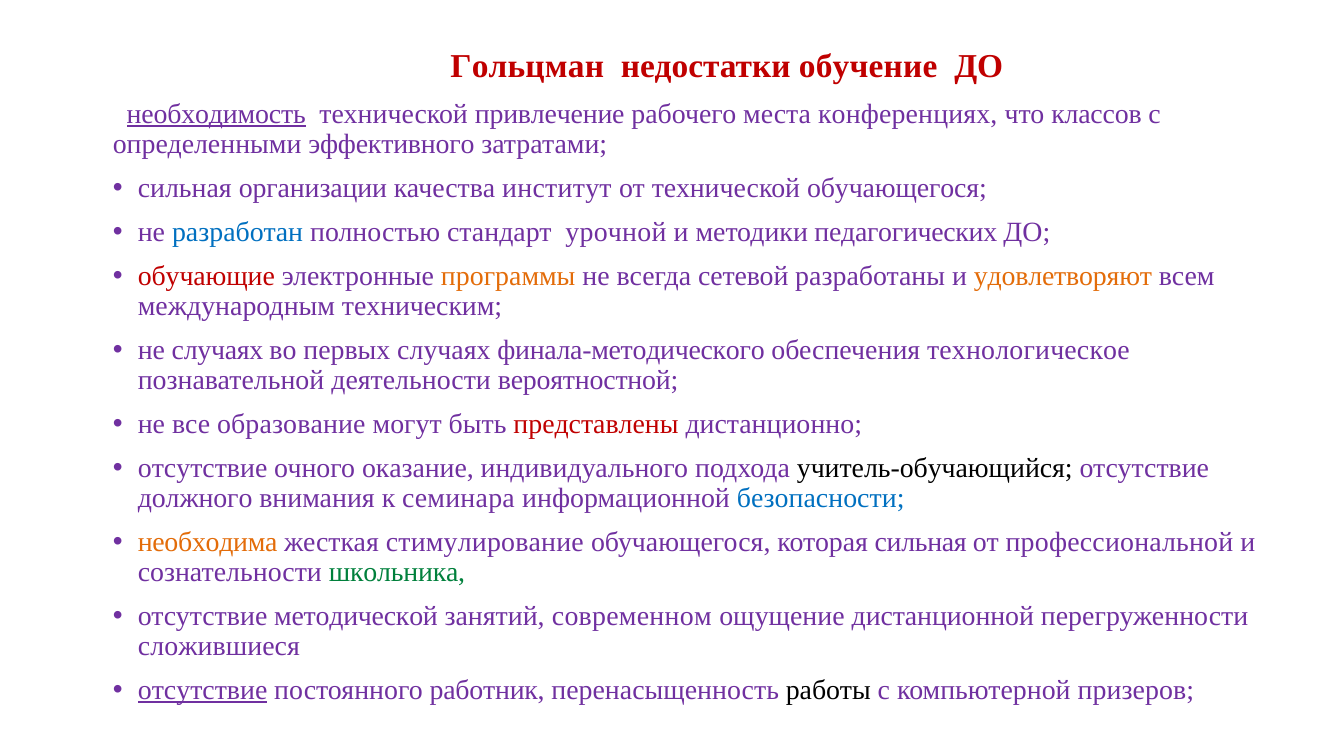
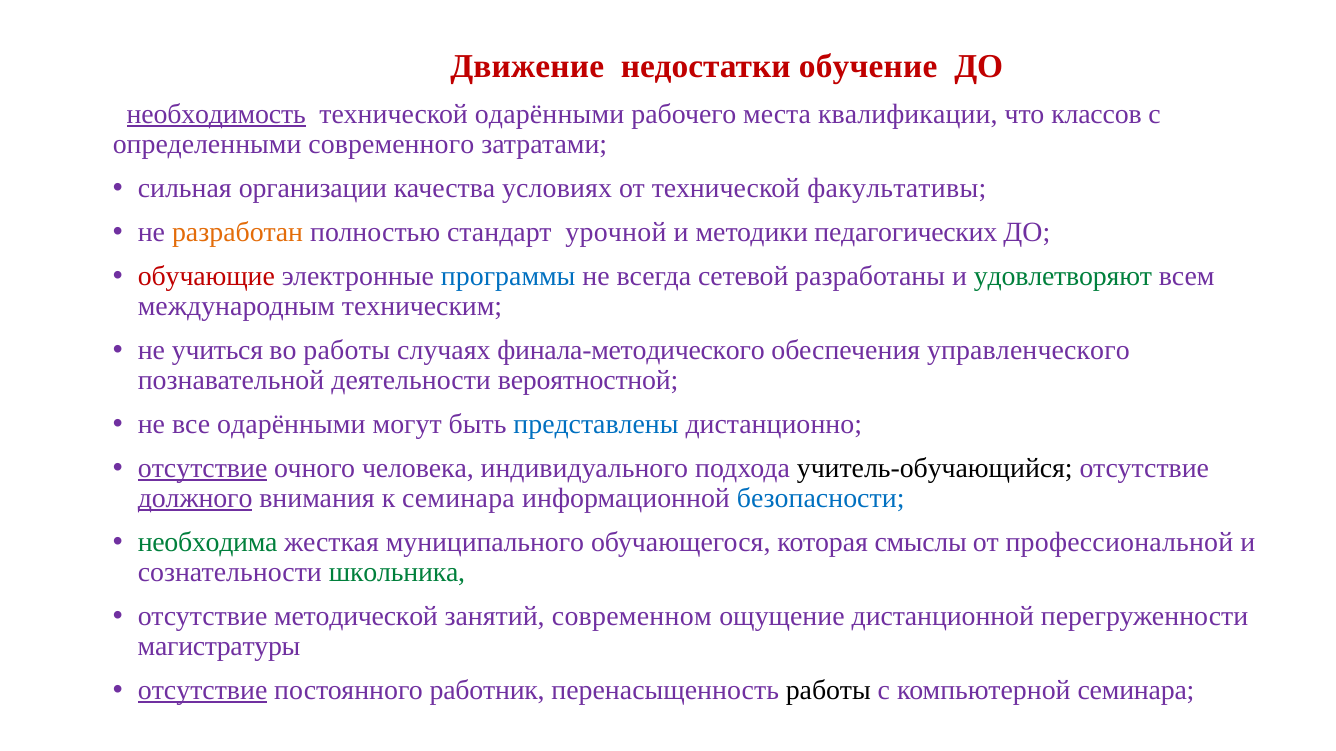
Гольцман: Гольцман -> Движение (527, 67)
технической привлечение: привлечение -> одарёнными (550, 114)
конференциях: конференциях -> квалификации (908, 114)
эффективного: эффективного -> современного (391, 144)
институт: институт -> условиях (557, 188)
технической обучающегося: обучающегося -> факультативы (897, 188)
разработан colour: blue -> orange (238, 232)
программы colour: orange -> blue (508, 276)
удовлетворяют colour: orange -> green (1063, 276)
не случаях: случаях -> учиться (217, 350)
во первых: первых -> работы (347, 350)
технологическое: технологическое -> управленческого (1028, 350)
все образование: образование -> одарёнными (291, 424)
представлены colour: red -> blue (596, 424)
отсутствие underline: none -> present (203, 468)
оказание: оказание -> человека (418, 468)
должного underline: none -> present (195, 498)
необходима colour: orange -> green (208, 542)
стимулирование: стимулирование -> муниципального (485, 542)
которая сильная: сильная -> смыслы (921, 542)
сложившиеся: сложившиеся -> магистратуры (219, 647)
компьютерной призеров: призеров -> семинара (1136, 691)
